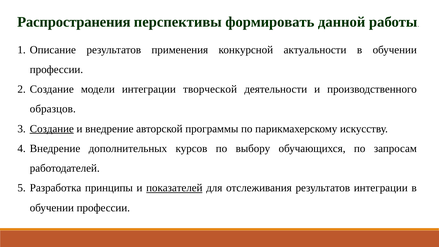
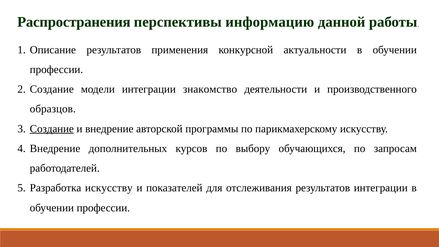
формировать: формировать -> информацию (270, 22)
творческой: творческой -> знакомство (210, 89)
Разработка принципы: принципы -> искусству (109, 188)
показателей underline: present -> none (174, 188)
